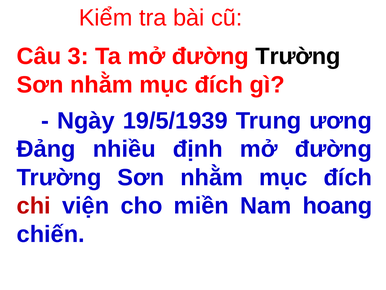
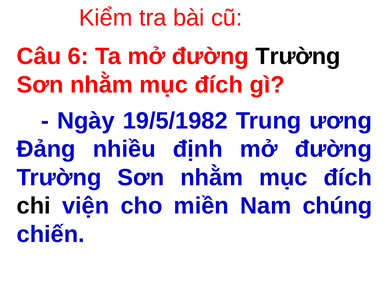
3: 3 -> 6 (78, 56)
19/5/1939: 19/5/1939 -> 19/5/1982 (175, 121)
chi colour: red -> black (34, 206)
hoang: hoang -> chúng (337, 206)
